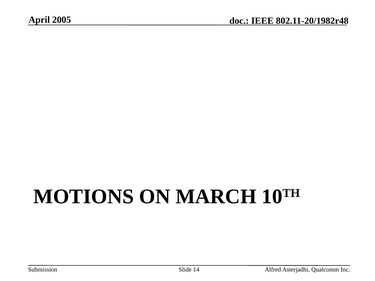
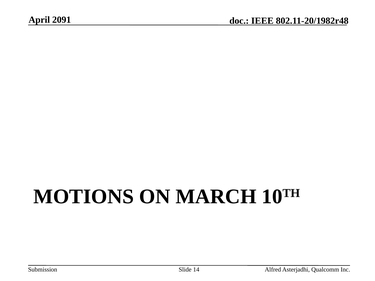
2005: 2005 -> 2091 (62, 20)
